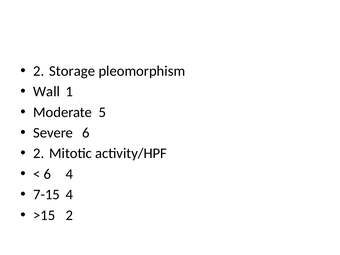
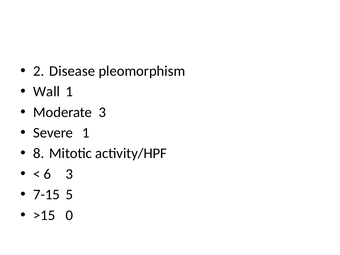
Storage: Storage -> Disease (72, 71)
Moderate 5: 5 -> 3 (102, 112)
Severe 6: 6 -> 1 (86, 133)
2: 2 -> 8 (39, 153)
6 4: 4 -> 3 (69, 174)
7-15 4: 4 -> 5 (69, 195)
>15 2: 2 -> 0 (69, 215)
